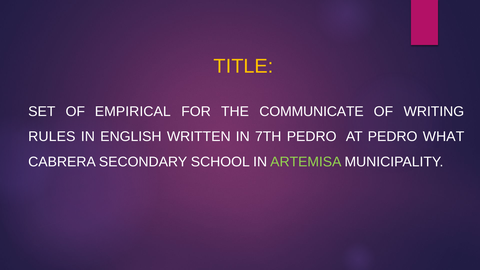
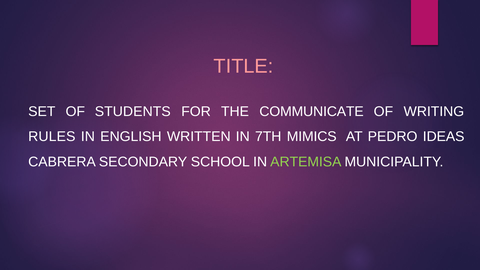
TITLE colour: yellow -> pink (244, 66)
EMPIRICAL: EMPIRICAL -> STUDENTS (133, 111)
7TH PEDRO: PEDRO -> MIMICS (312, 137)
WHAT: WHAT -> IDEAS (444, 137)
